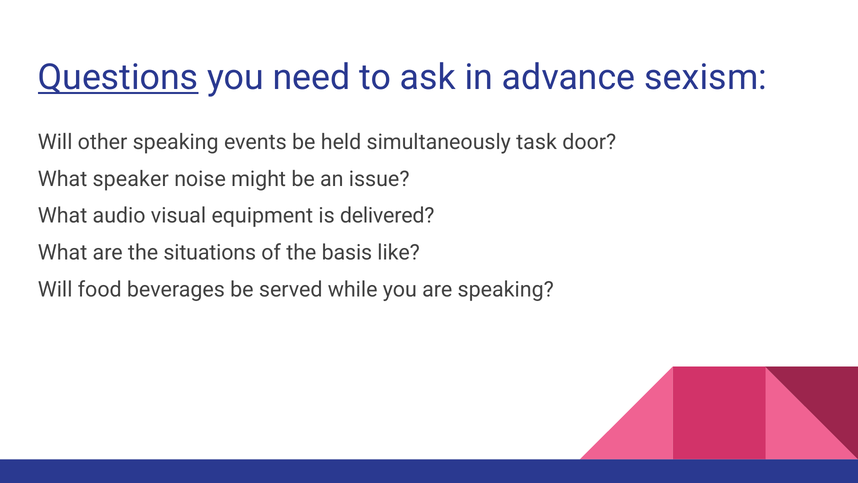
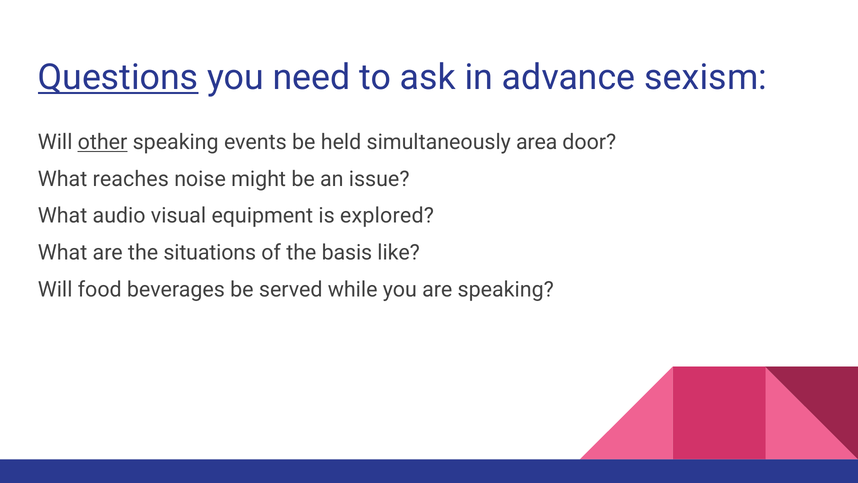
other underline: none -> present (103, 142)
task: task -> area (537, 142)
speaker: speaker -> reaches (131, 179)
delivered: delivered -> explored (387, 216)
